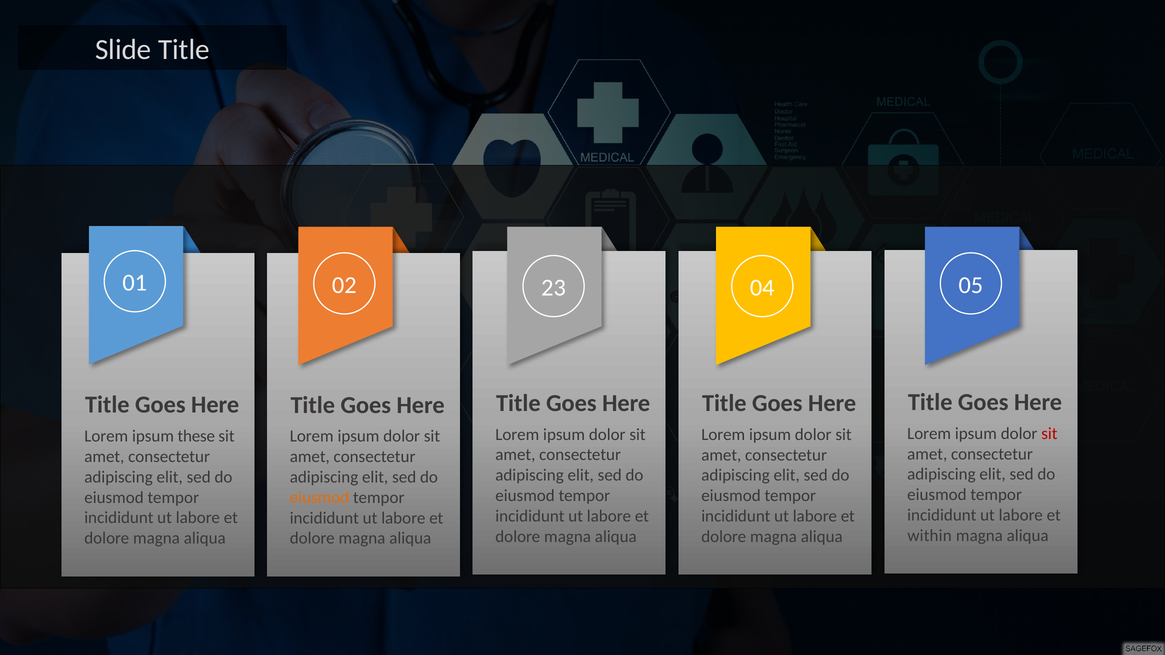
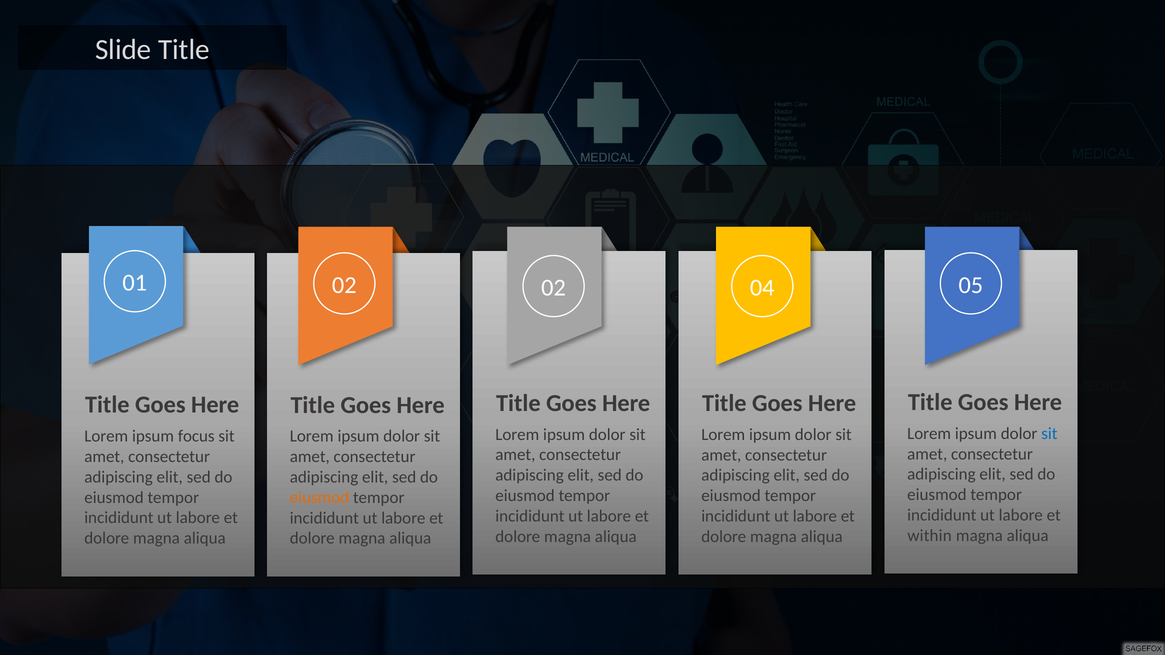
02 23: 23 -> 02 (554, 288)
sit colour: red -> blue (1049, 434)
these: these -> focus (196, 436)
